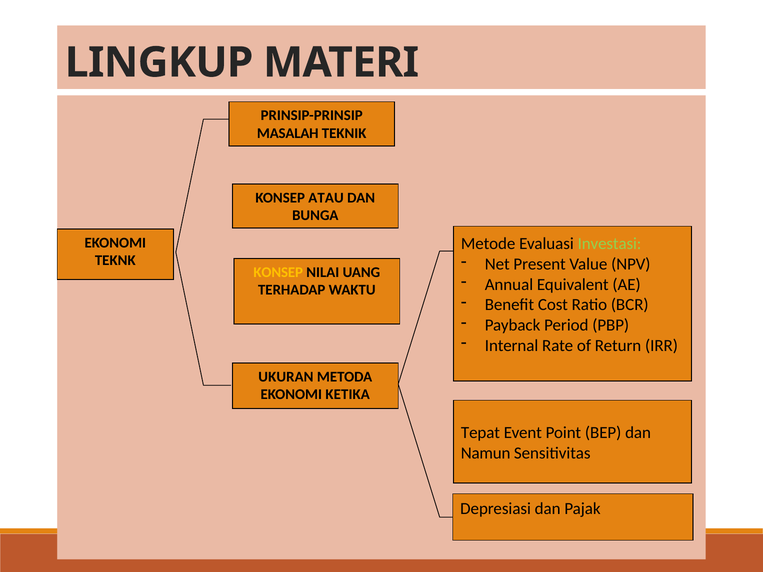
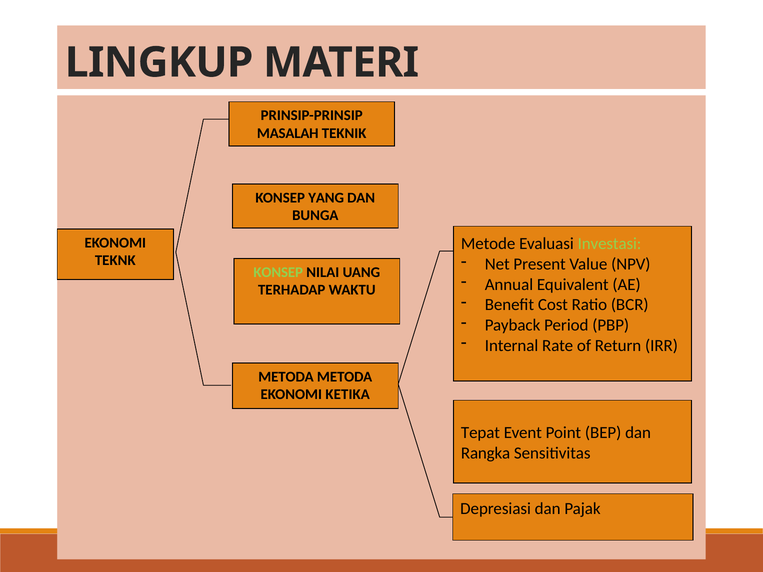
ATAU: ATAU -> YANG (326, 198)
KONSEP colour: yellow -> light green (278, 272)
UKURAN: UKURAN -> METODA (286, 377)
Namun: Namun -> Rangka (486, 453)
